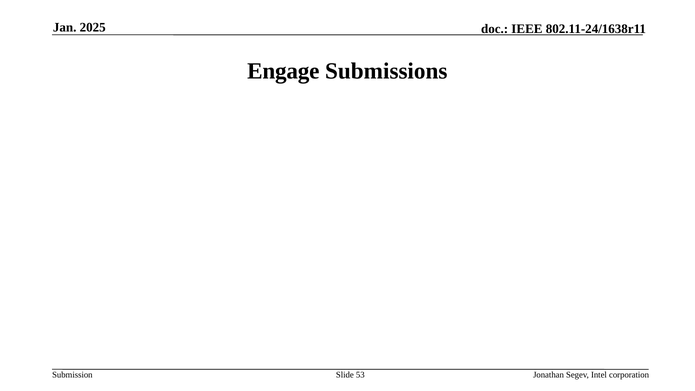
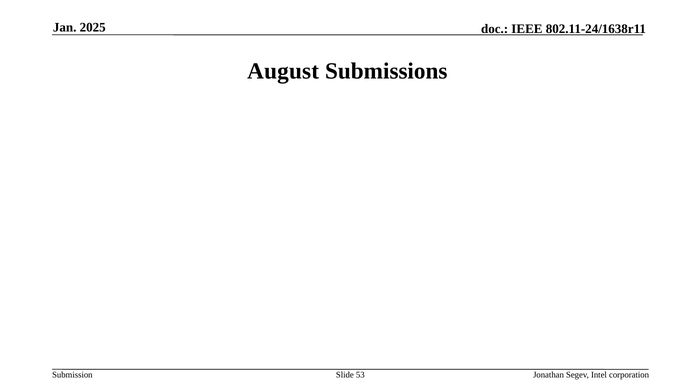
Engage: Engage -> August (283, 71)
